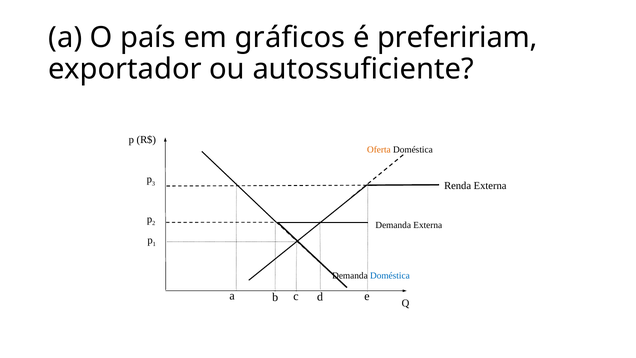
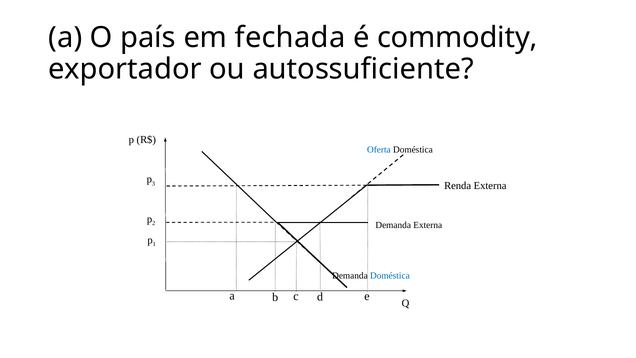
gráficos: gráficos -> fechada (290, 38)
prefeririam: prefeririam -> commodity (457, 38)
Oferta colour: orange -> blue (379, 150)
